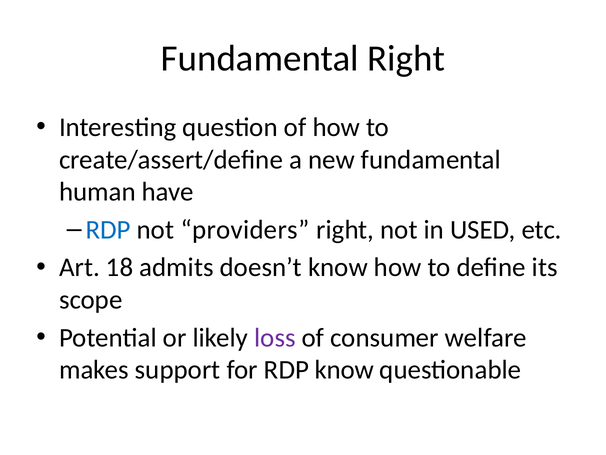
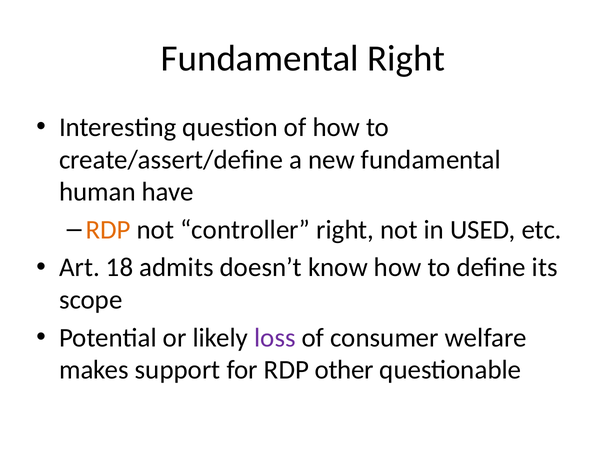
RDP colour: blue -> orange (108, 230)
providers: providers -> controller (245, 230)
RDP know: know -> other (344, 370)
